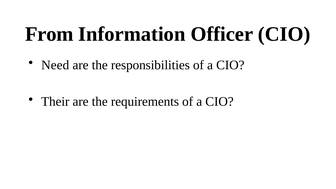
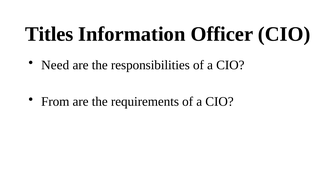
From: From -> Titles (49, 34)
Their: Their -> From (55, 102)
